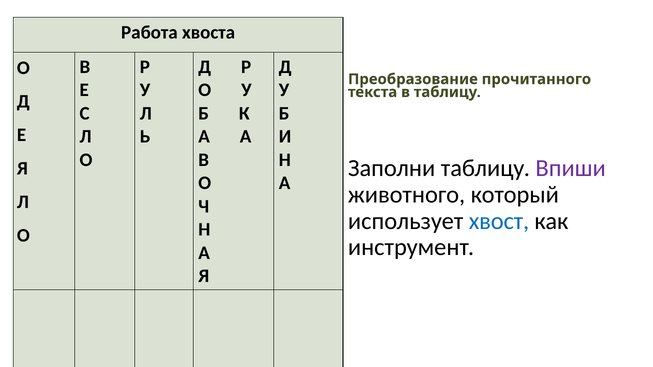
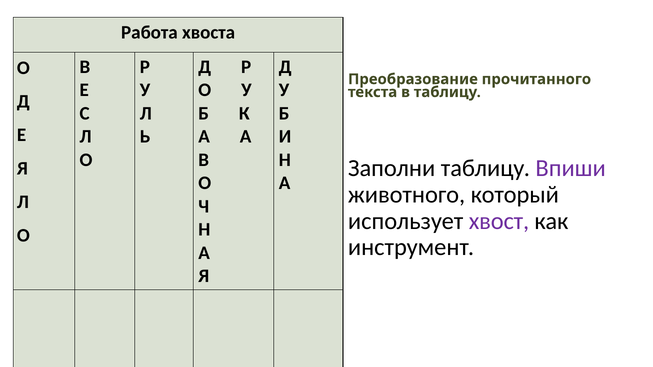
хвост colour: blue -> purple (499, 221)
